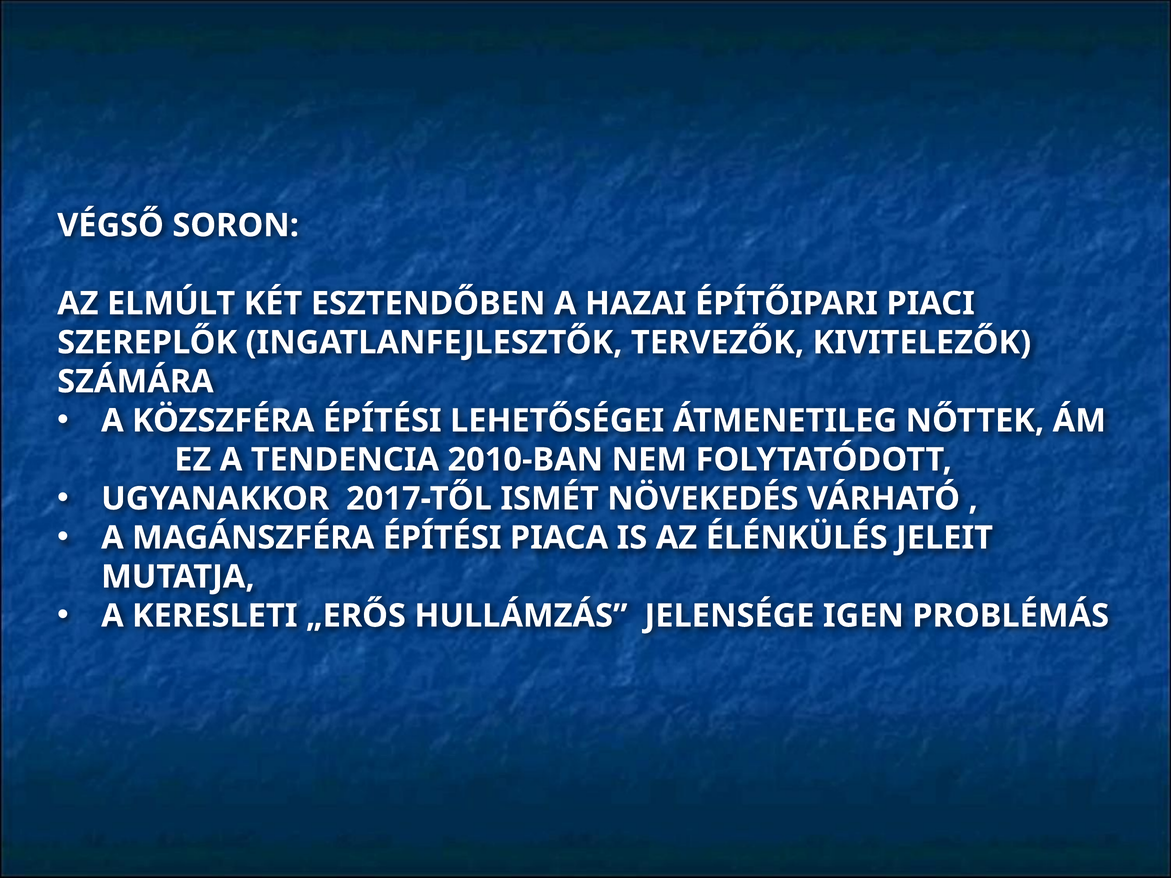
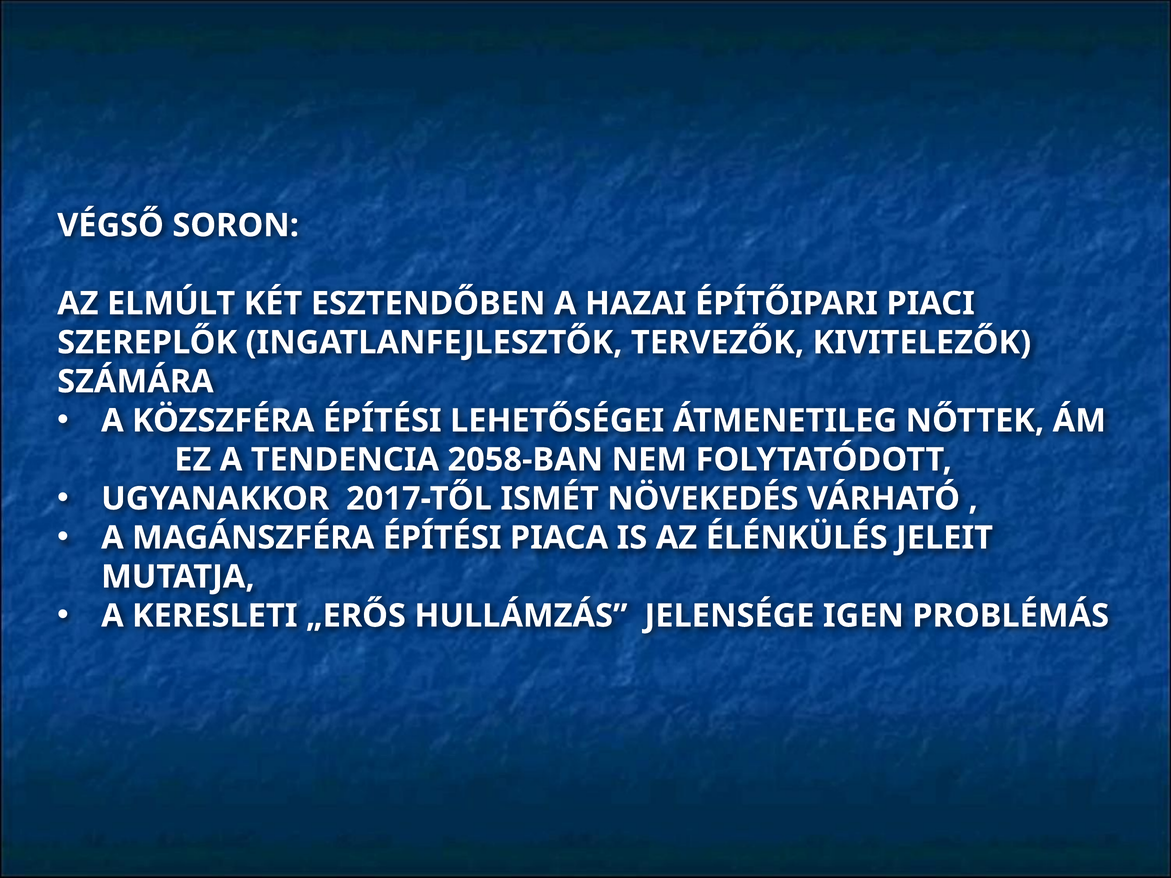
2010-BAN: 2010-BAN -> 2058-BAN (525, 460)
